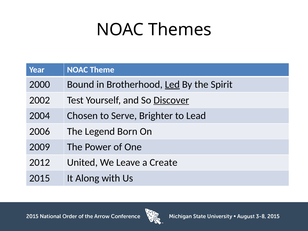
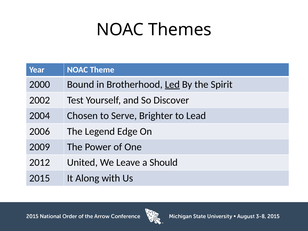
Discover underline: present -> none (171, 100)
Born: Born -> Edge (127, 131)
Create: Create -> Should (164, 163)
